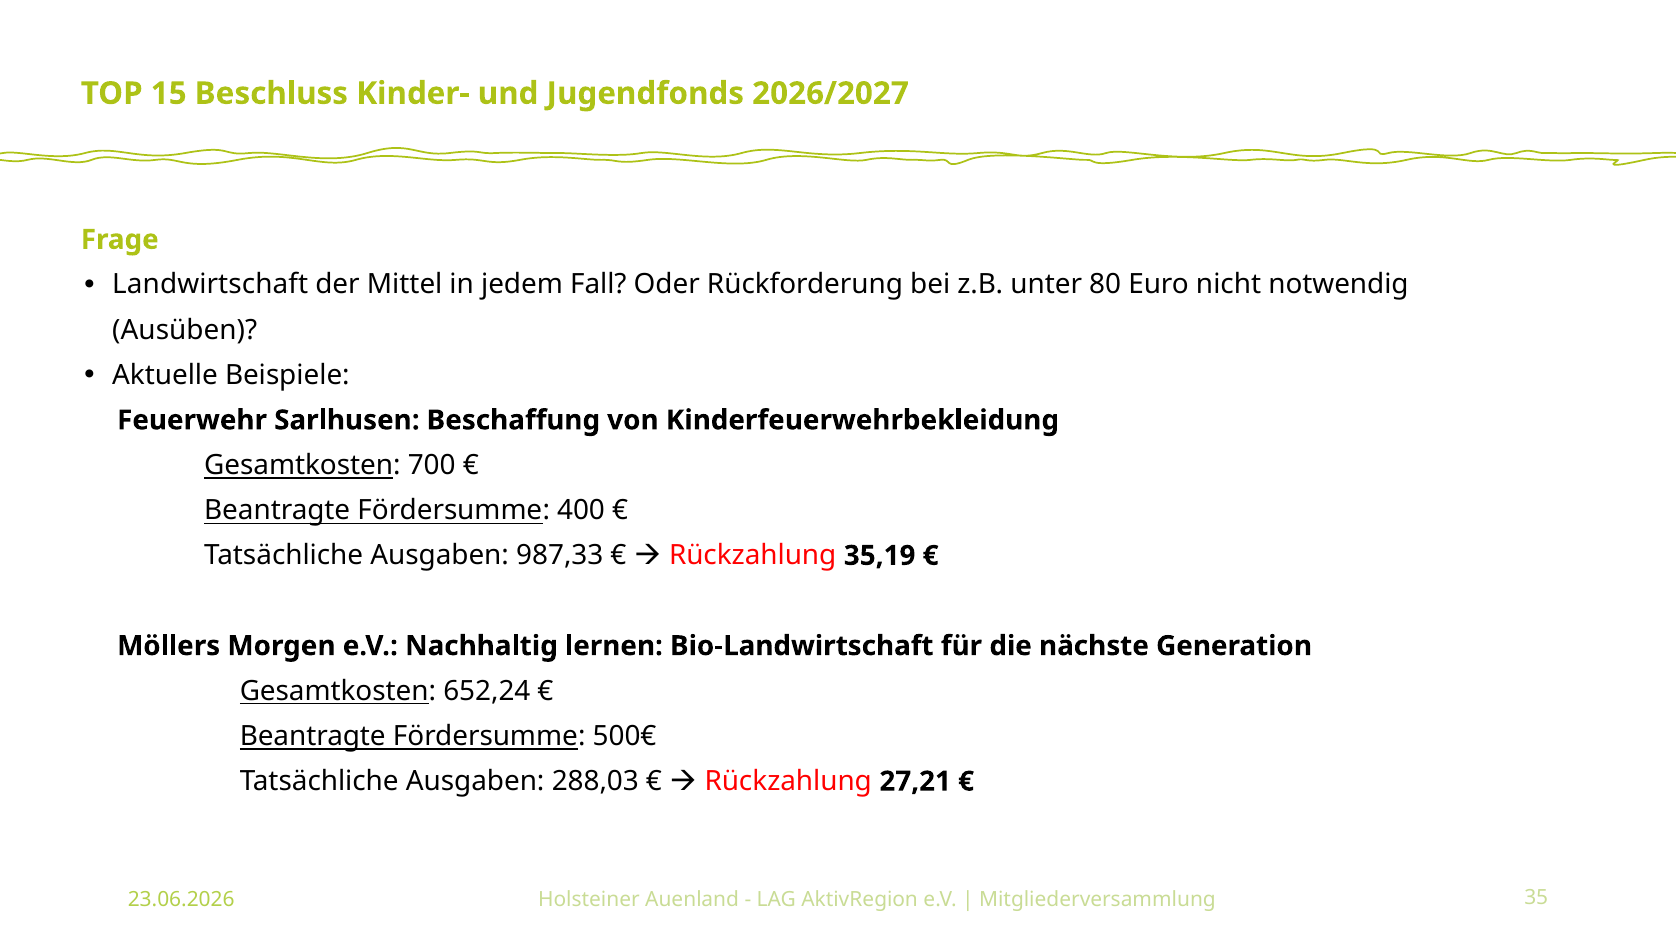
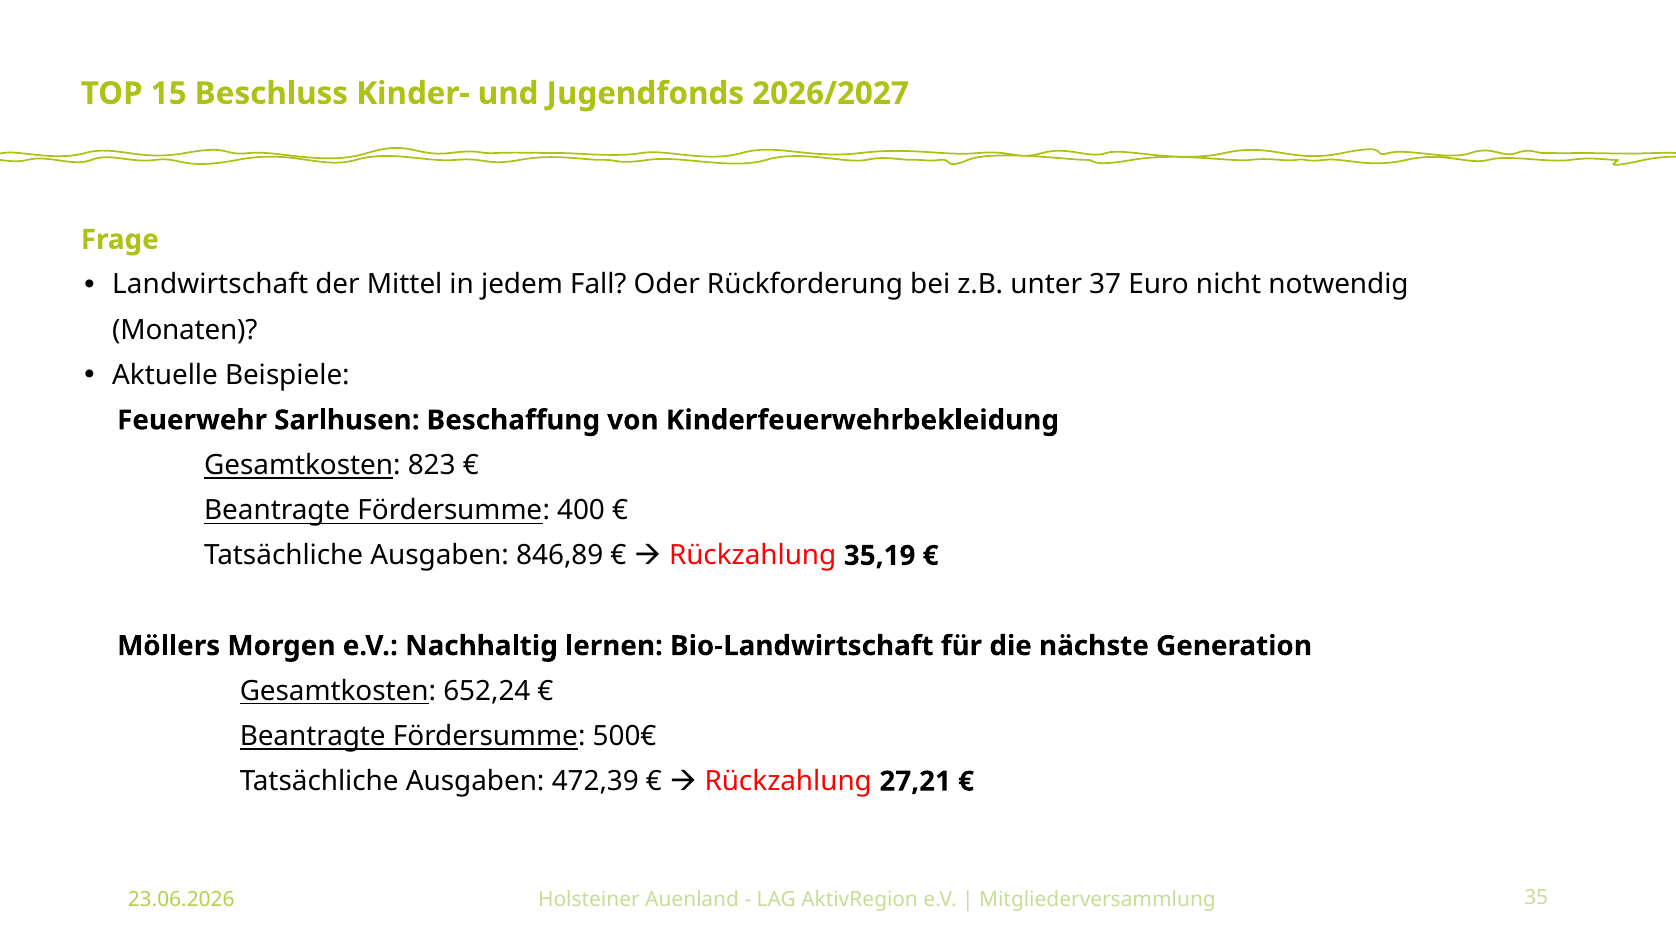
80: 80 -> 37 (1105, 285)
Ausüben: Ausüben -> Monaten (185, 330)
700: 700 -> 823 (432, 466)
987,33: 987,33 -> 846,89 (560, 556)
288,03: 288,03 -> 472,39 (595, 782)
